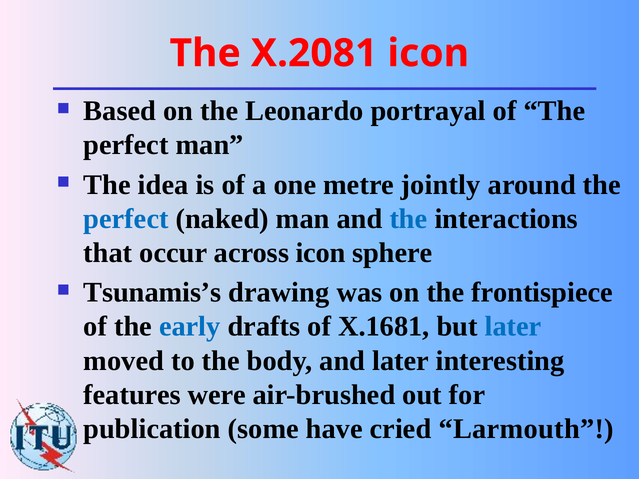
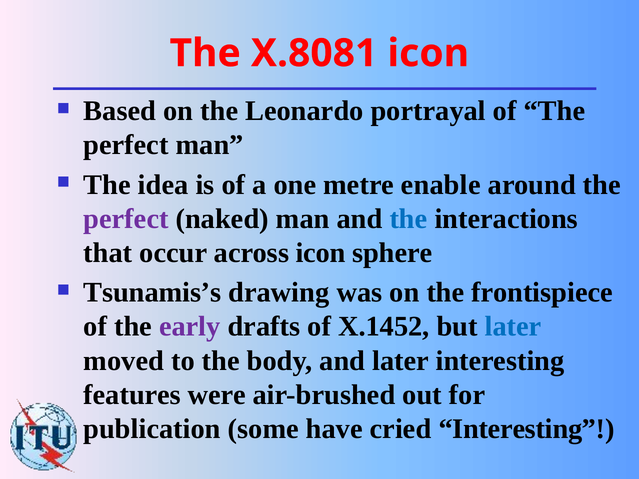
X.2081: X.2081 -> X.8081 (314, 53)
jointly: jointly -> enable (441, 185)
perfect colour: blue -> purple (126, 219)
early colour: blue -> purple (190, 327)
X.1681: X.1681 -> X.1452 (384, 327)
cried Larmouth: Larmouth -> Interesting (527, 429)
